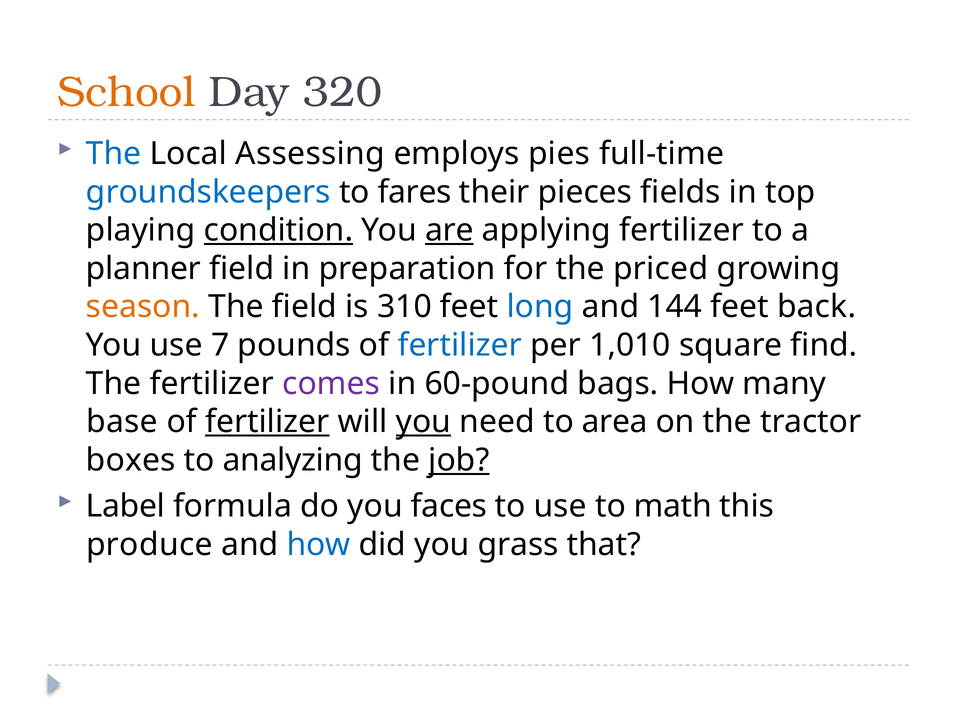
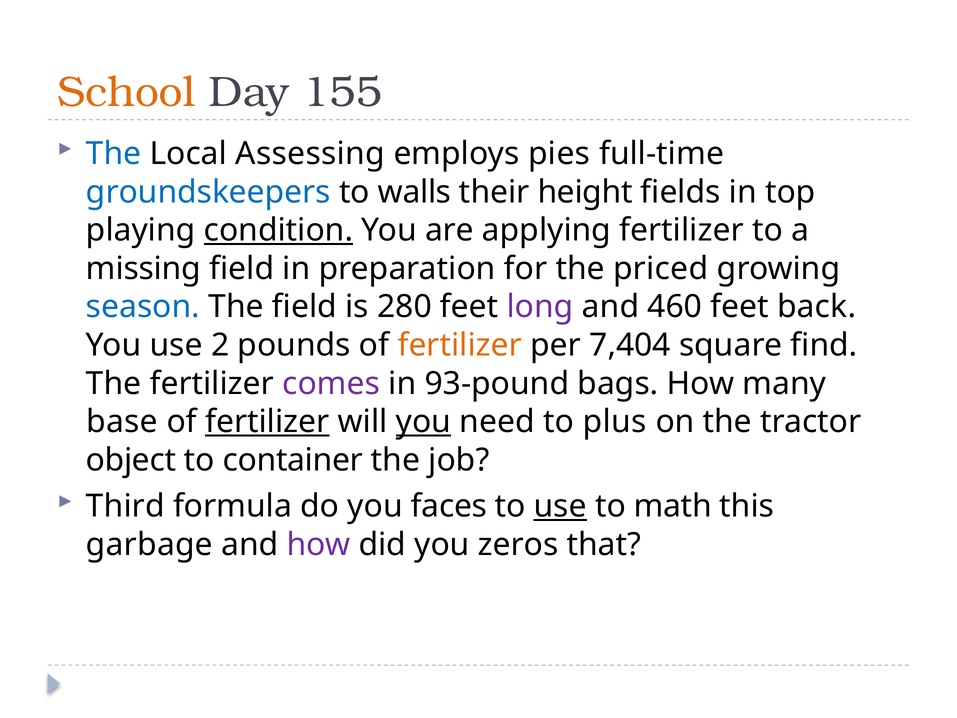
320: 320 -> 155 (342, 92)
fares: fares -> walls (415, 192)
pieces: pieces -> height (585, 192)
are underline: present -> none (449, 230)
planner: planner -> missing (144, 269)
season colour: orange -> blue (143, 307)
310: 310 -> 280 (404, 307)
long colour: blue -> purple (540, 307)
144: 144 -> 460 (675, 307)
7: 7 -> 2 (220, 345)
fertilizer colour: blue -> orange (460, 345)
1,010: 1,010 -> 7,404 (630, 345)
60-pound: 60-pound -> 93-pound (497, 383)
area: area -> plus (615, 422)
boxes: boxes -> object (131, 460)
analyzing: analyzing -> container (293, 460)
job underline: present -> none (459, 460)
Label: Label -> Third (125, 506)
use underline: none -> present (560, 506)
produce: produce -> garbage (149, 544)
how colour: blue -> purple (319, 544)
grass: grass -> zeros (518, 544)
